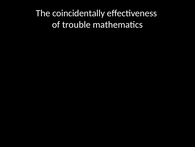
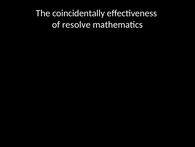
trouble: trouble -> resolve (76, 25)
